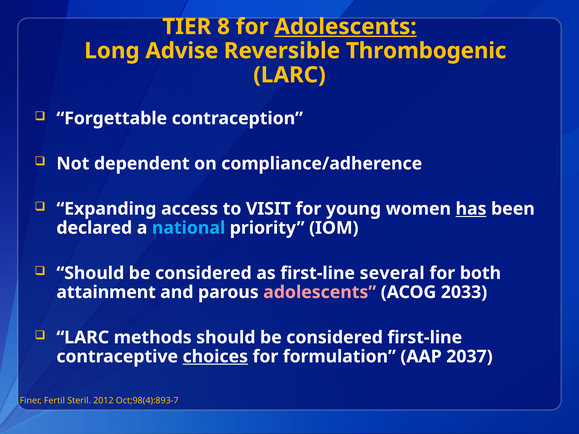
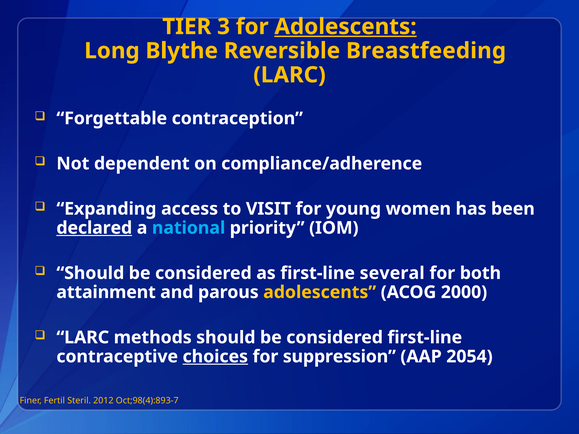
8: 8 -> 3 (224, 27)
Advise: Advise -> Blythe (182, 51)
Thrombogenic: Thrombogenic -> Breastfeeding (426, 51)
has underline: present -> none (471, 209)
declared underline: none -> present (94, 228)
adolescents colour: pink -> yellow (320, 292)
2033: 2033 -> 2000 (464, 292)
formulation: formulation -> suppression (339, 357)
2037: 2037 -> 2054 (469, 357)
